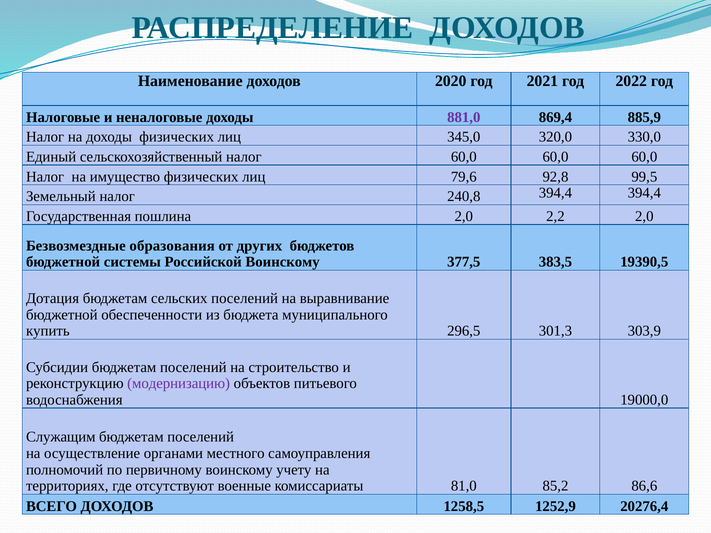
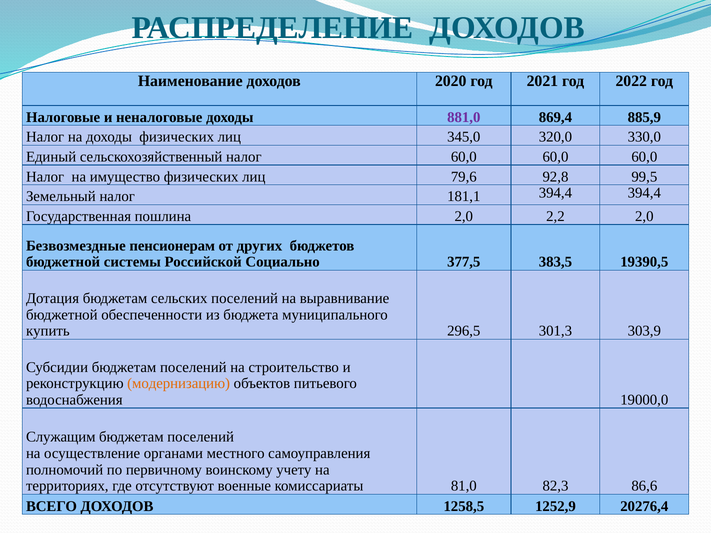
240,8: 240,8 -> 181,1 (464, 197)
образования: образования -> пенсионерам (172, 246)
Российской Воинскому: Воинскому -> Социально (283, 262)
модернизацию colour: purple -> orange (179, 384)
85,2: 85,2 -> 82,3 (555, 486)
